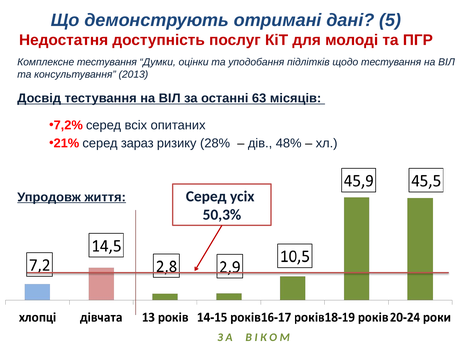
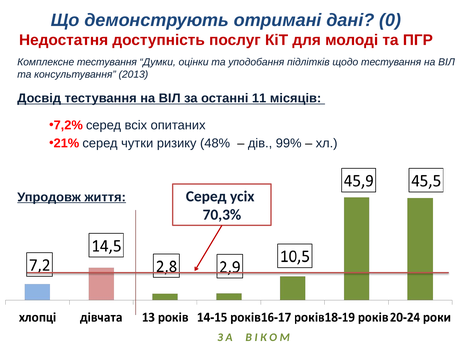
5: 5 -> 0 (390, 20)
63: 63 -> 11 (259, 98)
зараз: зараз -> чутки (137, 143)
28%: 28% -> 48% (215, 143)
48%: 48% -> 99% (289, 143)
50,3%: 50,3% -> 70,3% (222, 215)
